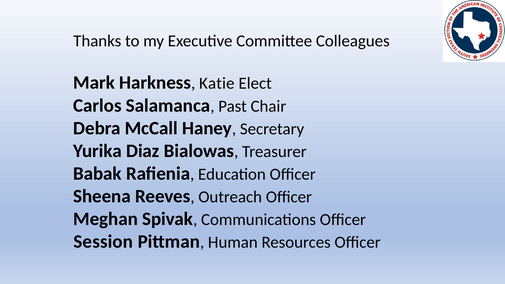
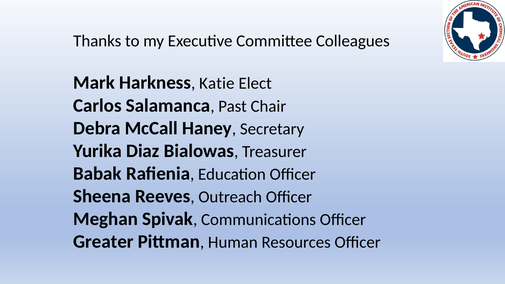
Session: Session -> Greater (103, 242)
